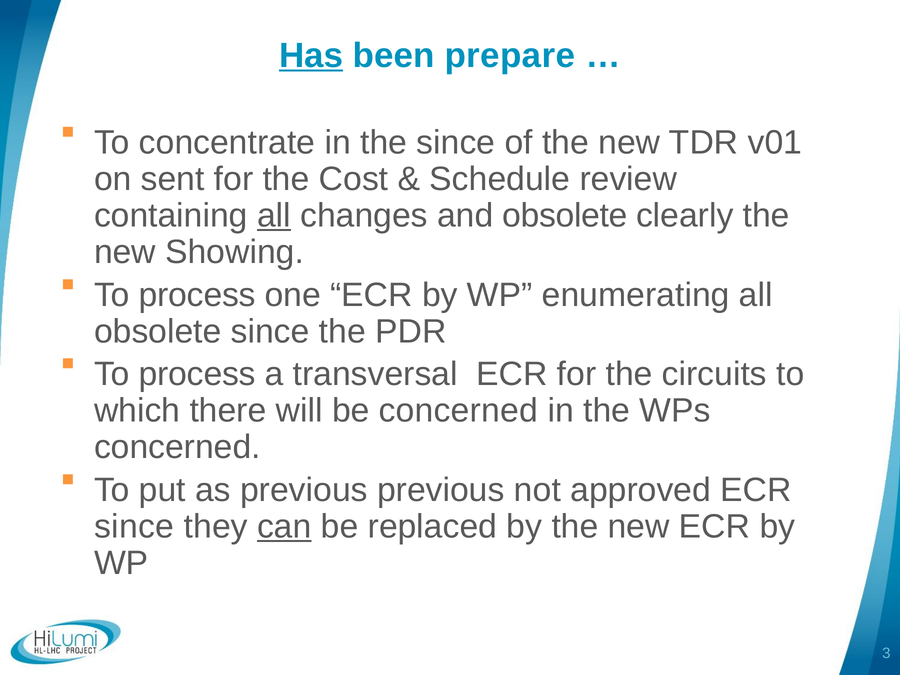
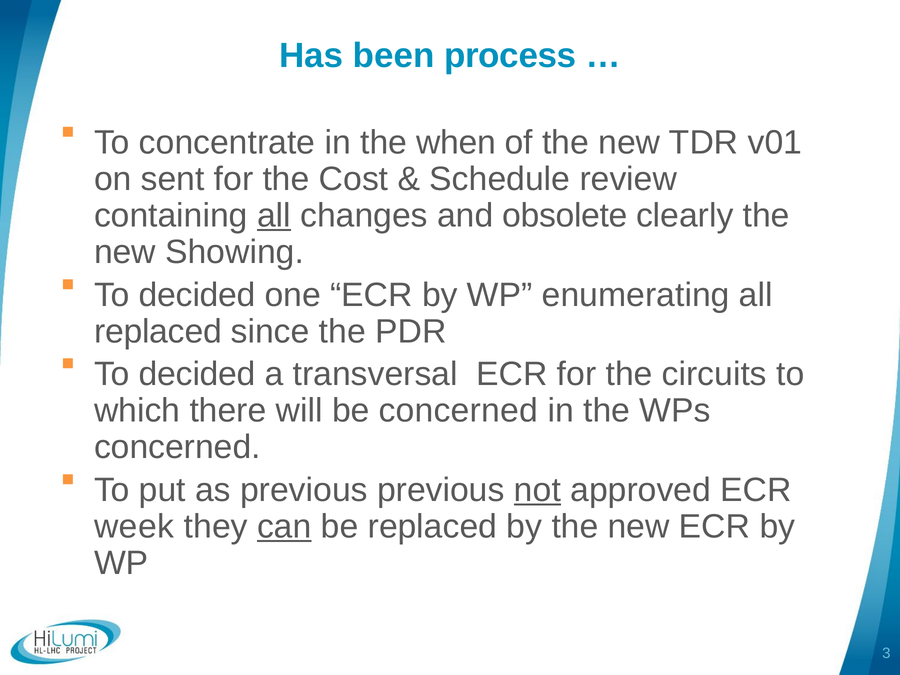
Has underline: present -> none (311, 56)
prepare: prepare -> process (510, 56)
the since: since -> when (456, 143)
process: process -> decided (197, 295)
obsolete: obsolete -> replaced (158, 331)
process: process -> decided (197, 374)
not underline: none -> present (537, 490)
since: since -> week (134, 527)
